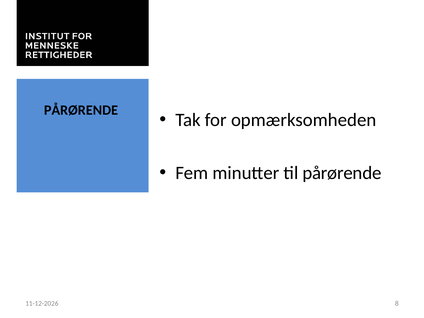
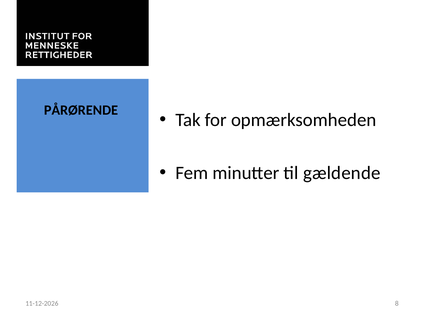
til pårørende: pårørende -> gældende (342, 173)
